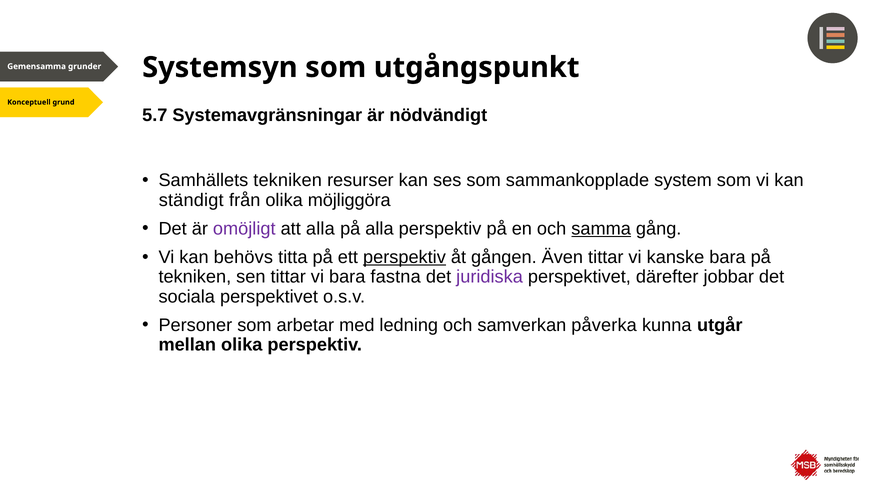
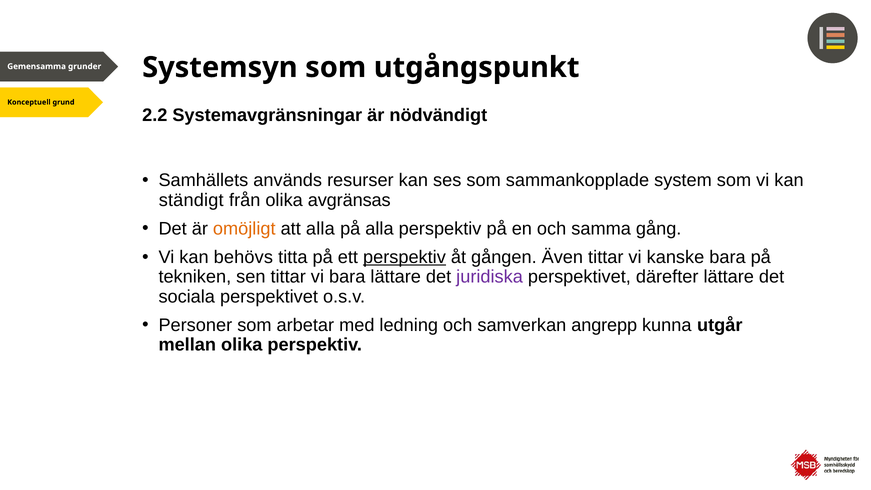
5.7: 5.7 -> 2.2 (155, 115)
Samhällets tekniken: tekniken -> används (288, 180)
möjliggöra: möjliggöra -> avgränsas (349, 200)
omöjligt colour: purple -> orange (244, 229)
samma underline: present -> none (601, 229)
bara fastna: fastna -> lättare (396, 277)
därefter jobbar: jobbar -> lättare (729, 277)
påverka: påverka -> angrepp (604, 325)
